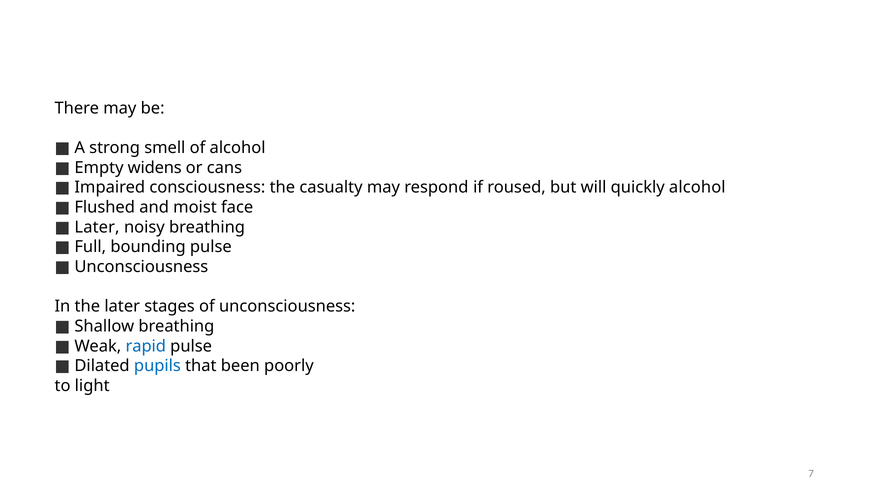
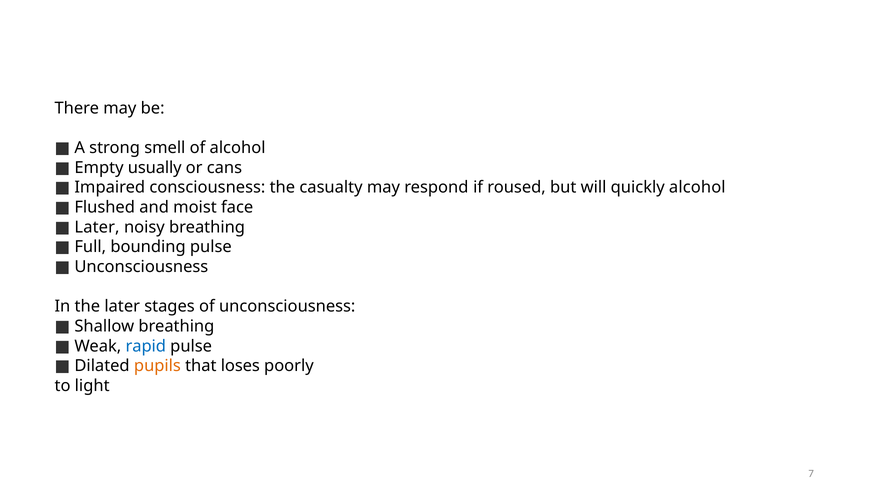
widens: widens -> usually (155, 167)
pupils colour: blue -> orange (157, 366)
been: been -> loses (240, 366)
